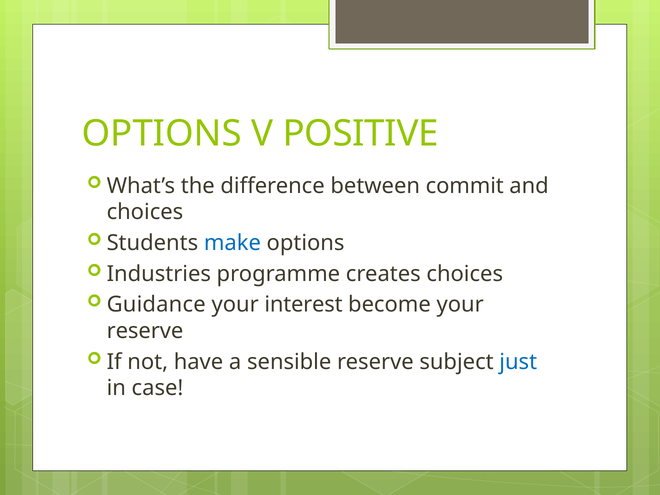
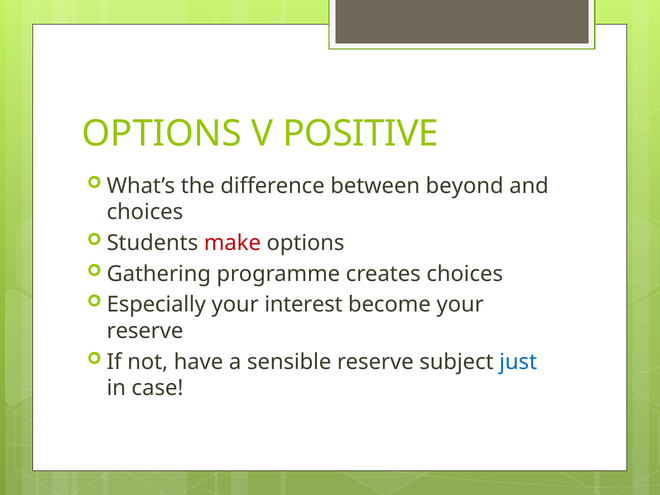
commit: commit -> beyond (465, 186)
make colour: blue -> red (232, 243)
Industries: Industries -> Gathering (159, 274)
Guidance: Guidance -> Especially (156, 305)
